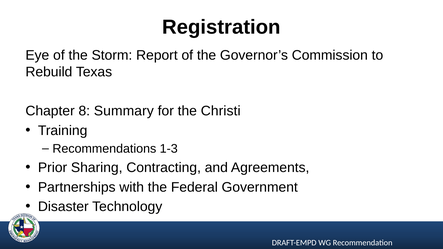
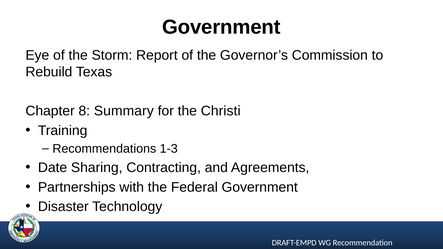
Registration: Registration -> Government (221, 27)
Prior: Prior -> Date (53, 168)
